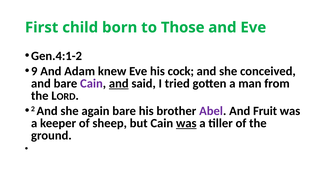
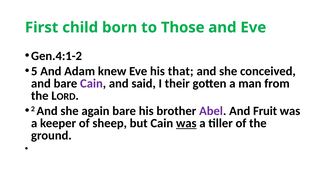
9: 9 -> 5 (34, 71)
cock: cock -> that (181, 71)
and underline: present -> none (119, 83)
tried: tried -> their (177, 83)
